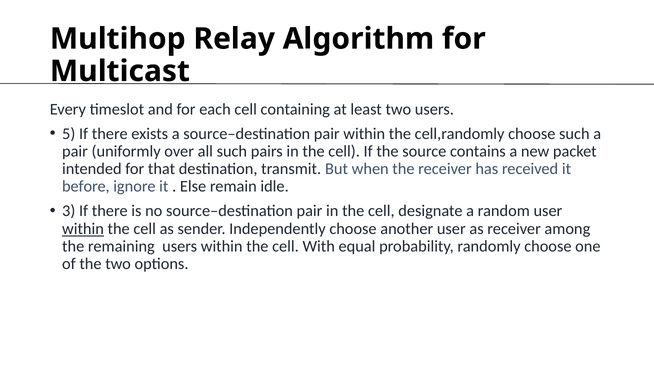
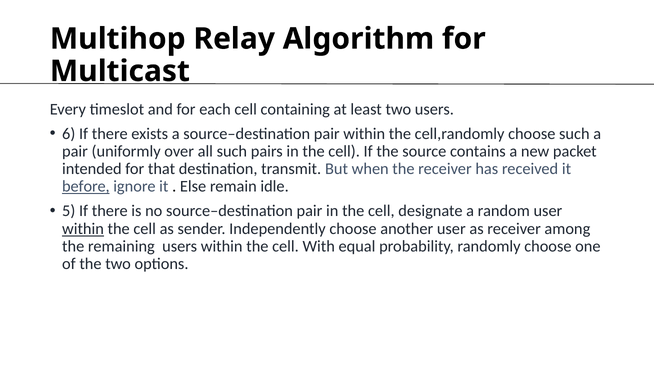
5: 5 -> 6 (69, 134)
before underline: none -> present (86, 187)
3: 3 -> 5 (69, 211)
